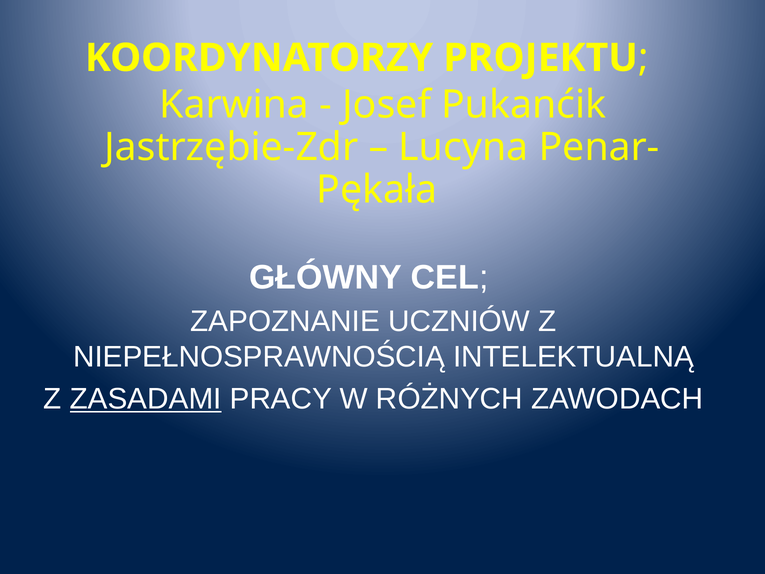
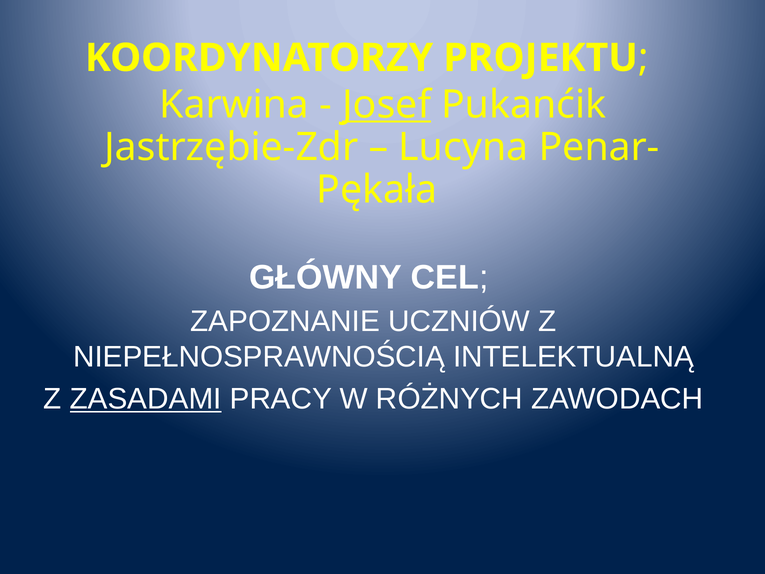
Josef underline: none -> present (387, 105)
